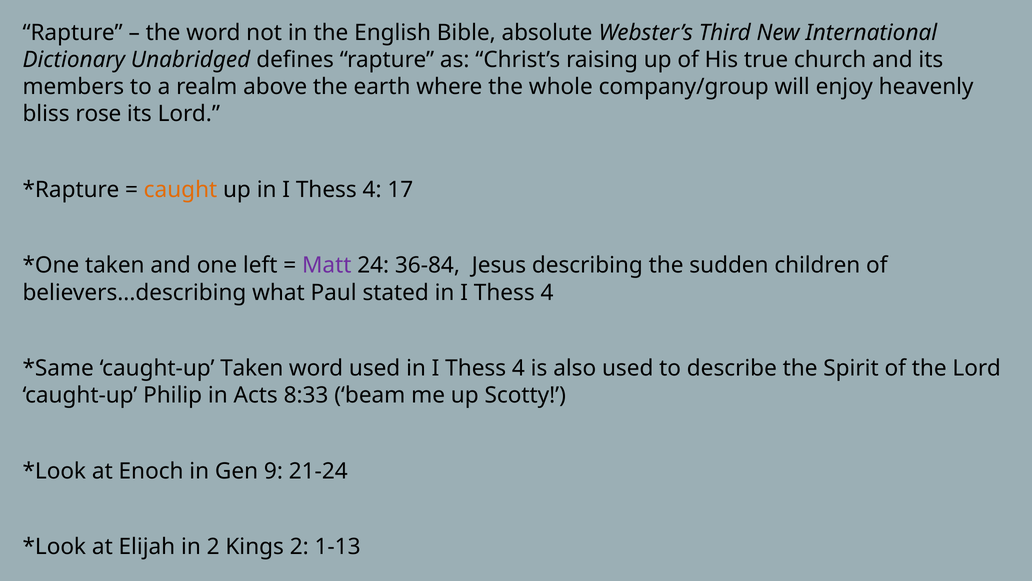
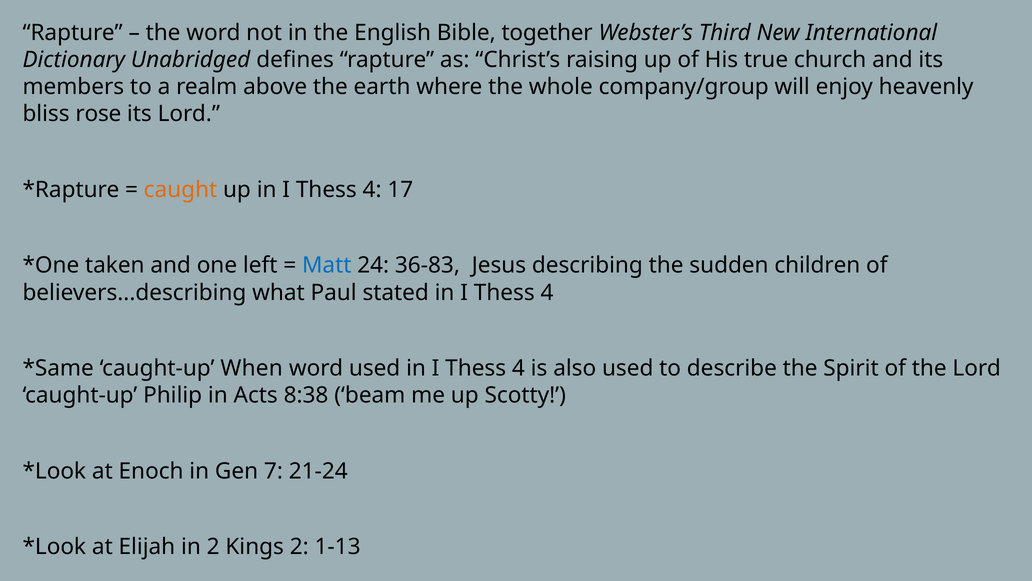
absolute: absolute -> together (547, 33)
Matt colour: purple -> blue (327, 265)
36-84: 36-84 -> 36-83 (427, 265)
caught-up Taken: Taken -> When (252, 368)
8:33: 8:33 -> 8:38 (306, 395)
9: 9 -> 7 (273, 471)
